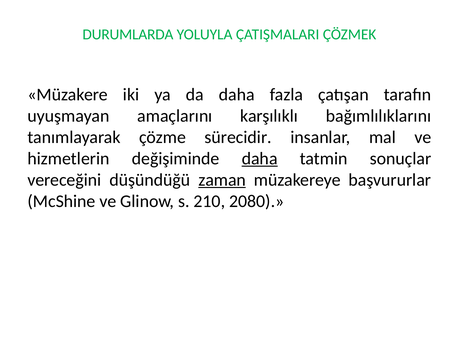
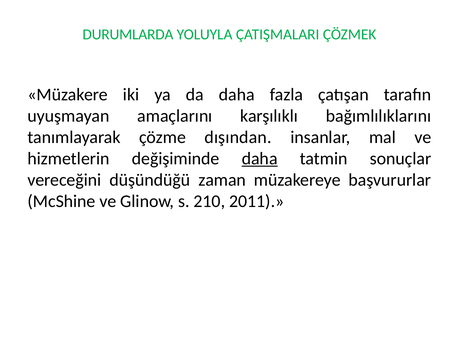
sürecidir: sürecidir -> dışından (238, 137)
zaman underline: present -> none (222, 180)
2080: 2080 -> 2011 (257, 201)
